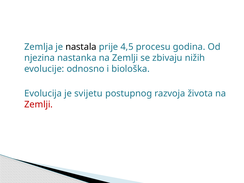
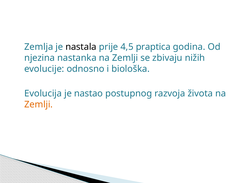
procesu: procesu -> praptica (153, 47)
svijetu: svijetu -> nastao (89, 94)
Zemlji colour: red -> orange (39, 105)
